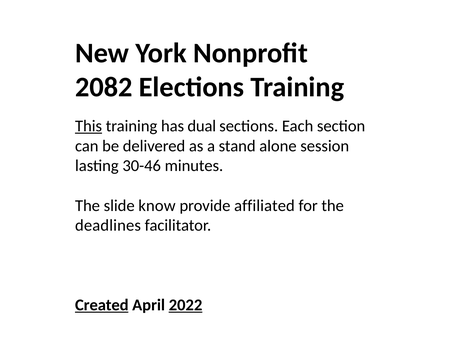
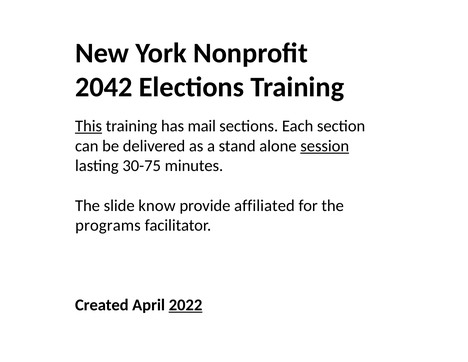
2082: 2082 -> 2042 (104, 87)
dual: dual -> mail (202, 126)
session underline: none -> present (325, 146)
30-46: 30-46 -> 30-75 (142, 166)
deadlines: deadlines -> programs (108, 225)
Created underline: present -> none (102, 305)
